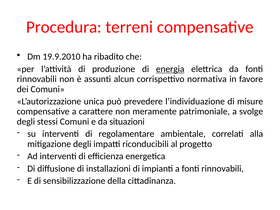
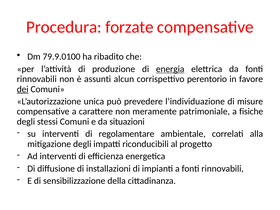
terreni: terreni -> forzate (129, 27)
19.9.2010: 19.9.2010 -> 79.9.0100 (62, 57)
normativa: normativa -> perentorio (207, 79)
dei underline: none -> present (23, 89)
svolge: svolge -> fisiche (251, 112)
